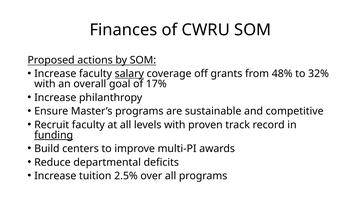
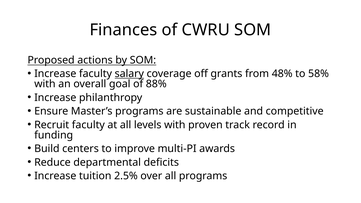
32%: 32% -> 58% (319, 74)
17%: 17% -> 88% (156, 84)
funding underline: present -> none (54, 135)
